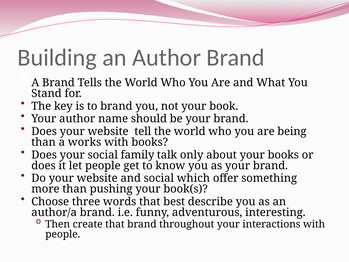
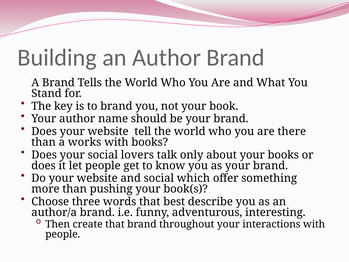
being: being -> there (292, 131)
family: family -> lovers (137, 155)
